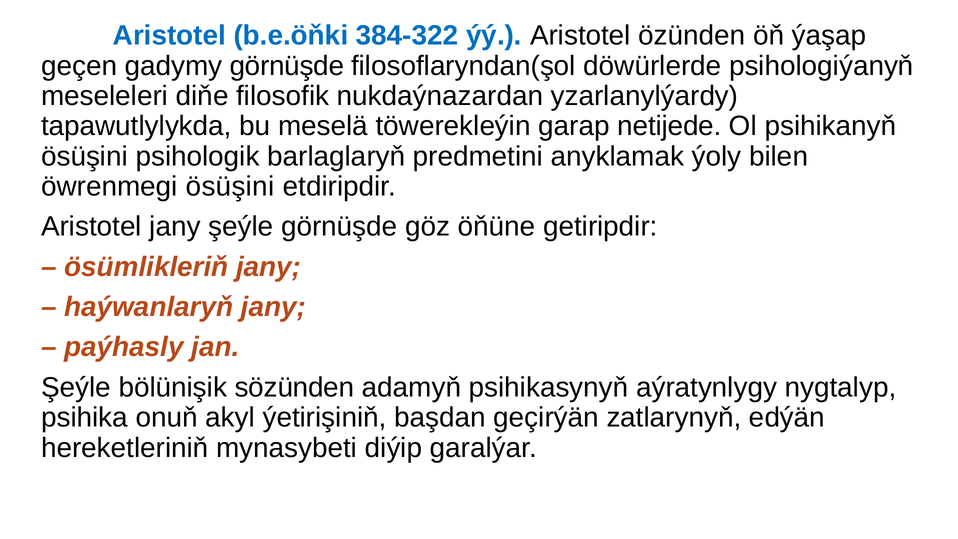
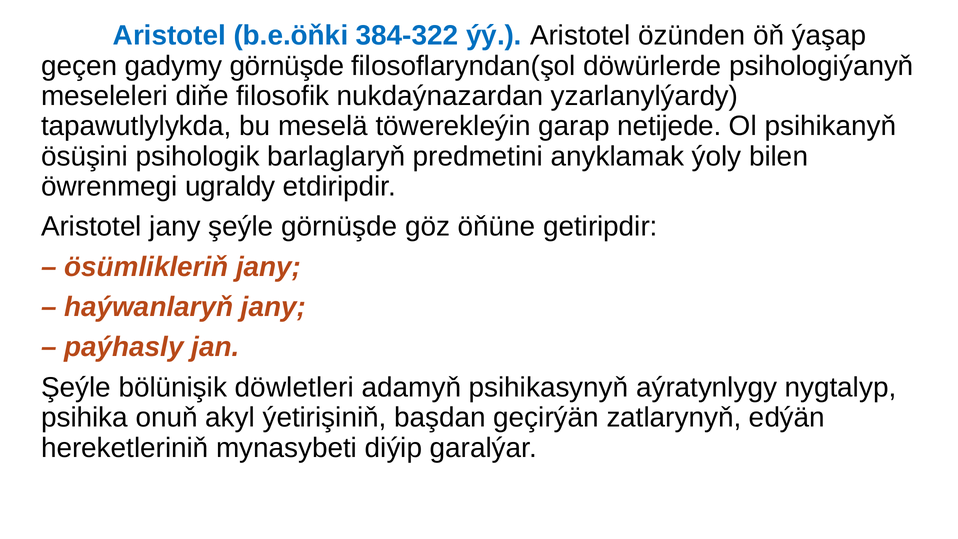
öwrenmegi ösüşini: ösüşini -> ugraldy (230, 186)
sözünden: sözünden -> döwletleri (294, 387)
